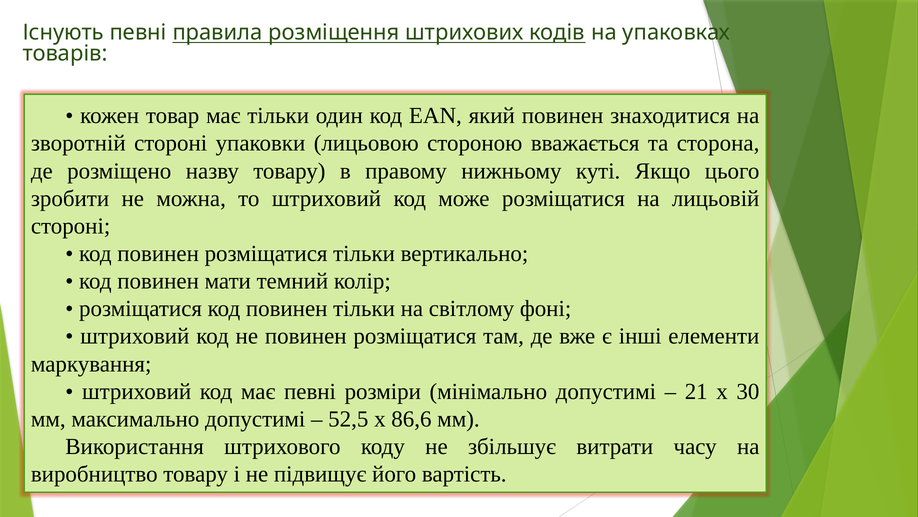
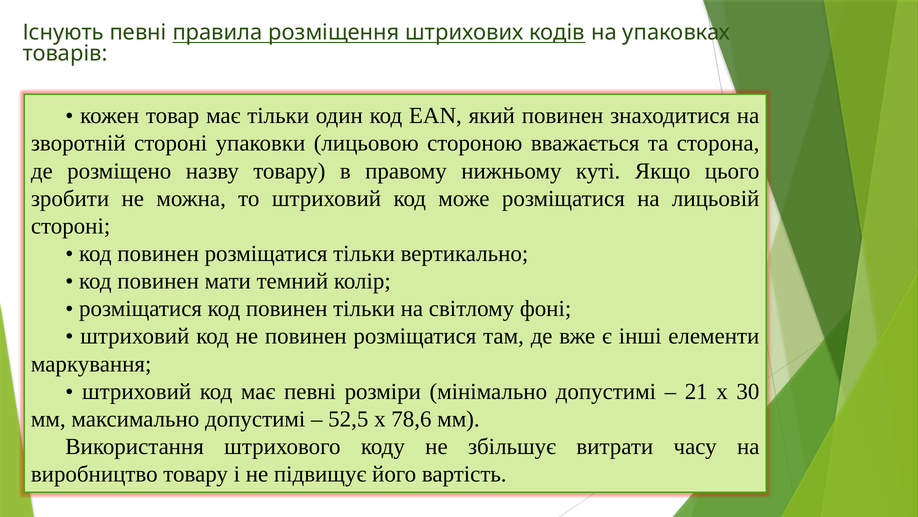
86,6: 86,6 -> 78,6 (411, 419)
